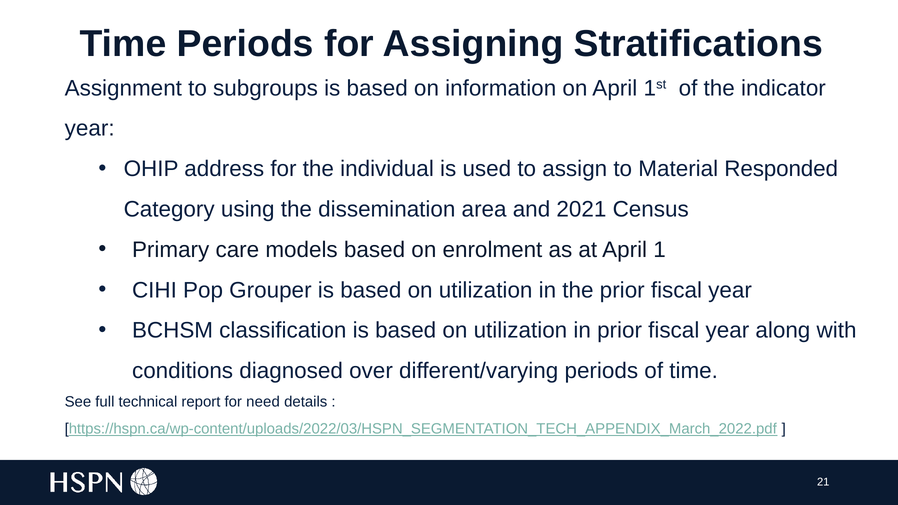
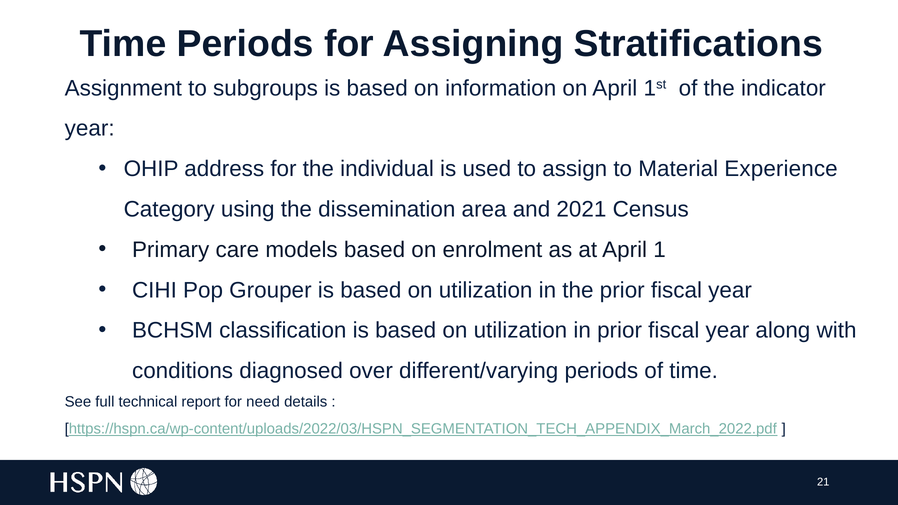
Responded: Responded -> Experience (781, 169)
